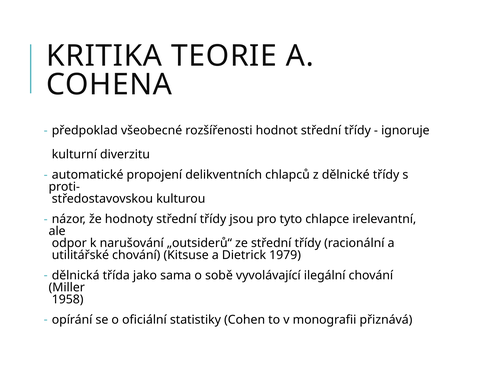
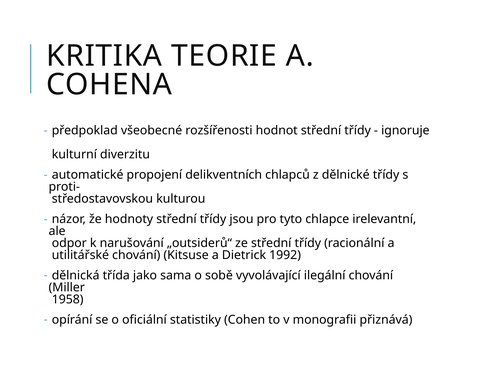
1979: 1979 -> 1992 (285, 255)
